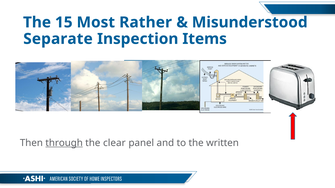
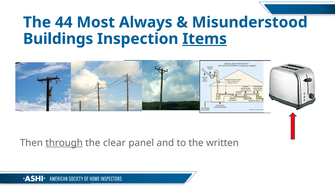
15: 15 -> 44 (64, 22)
Rather: Rather -> Always (146, 22)
Separate: Separate -> Buildings (58, 39)
Items underline: none -> present (205, 39)
